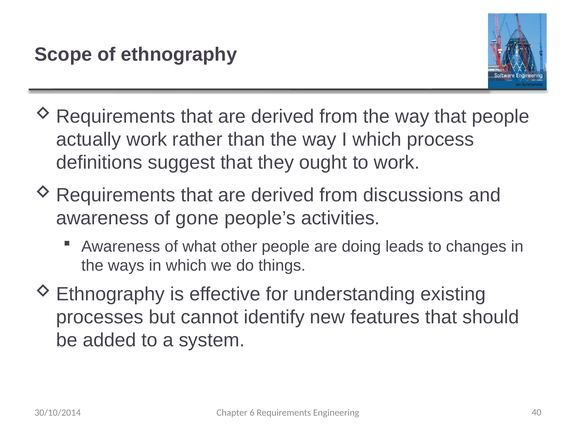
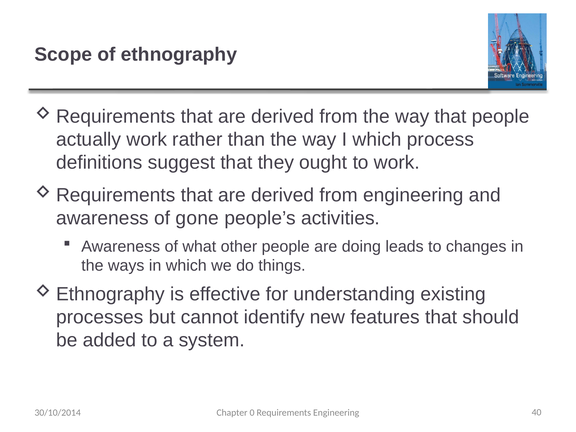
from discussions: discussions -> engineering (413, 195)
6: 6 -> 0 (252, 413)
